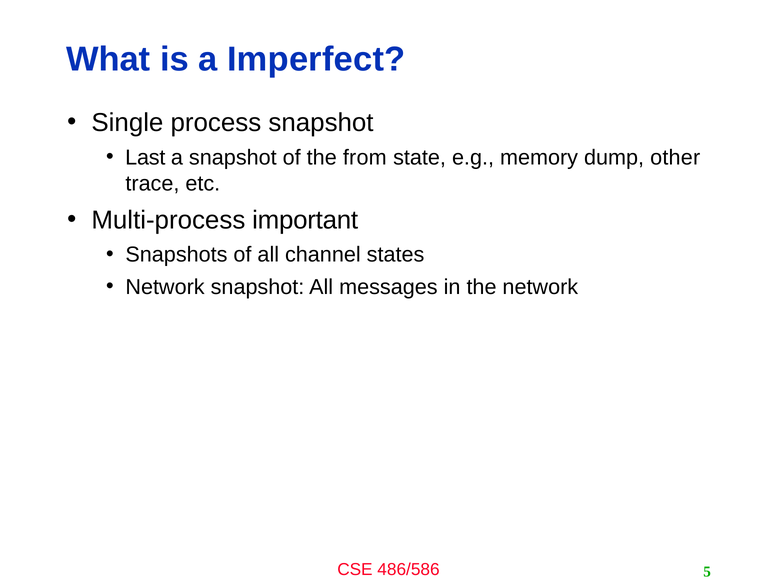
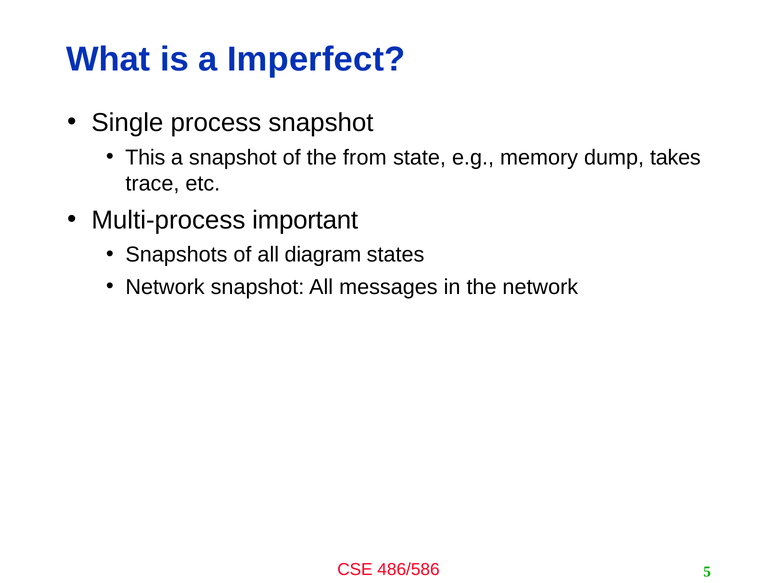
Last: Last -> This (145, 157)
other: other -> takes (675, 157)
channel: channel -> diagram (323, 255)
